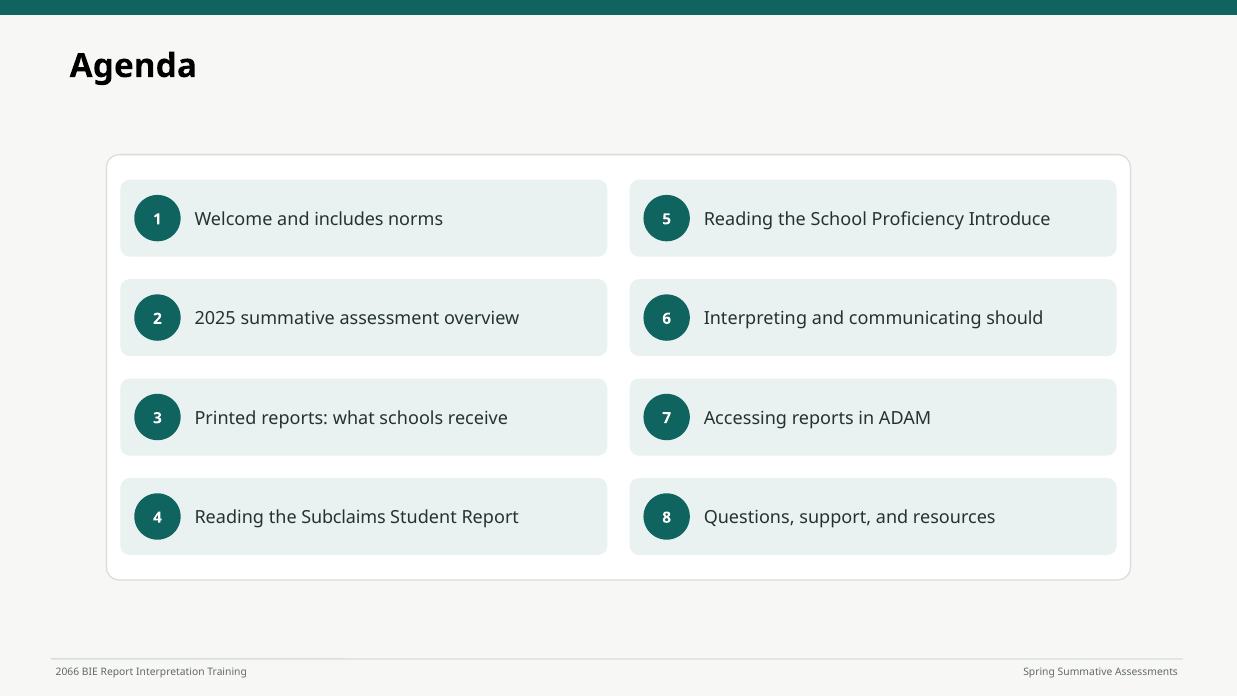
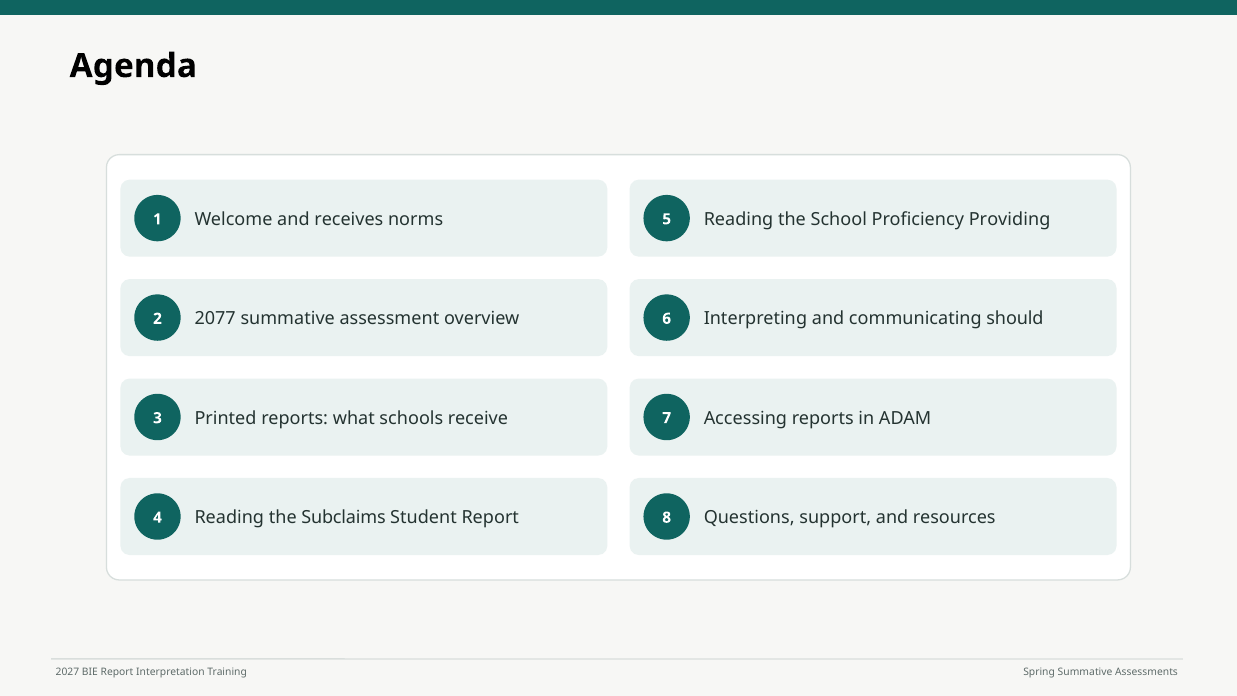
includes: includes -> receives (349, 219)
Introduce: Introduce -> Providing (1010, 219)
2025: 2025 -> 2077 (215, 319)
2066: 2066 -> 2027 (67, 671)
